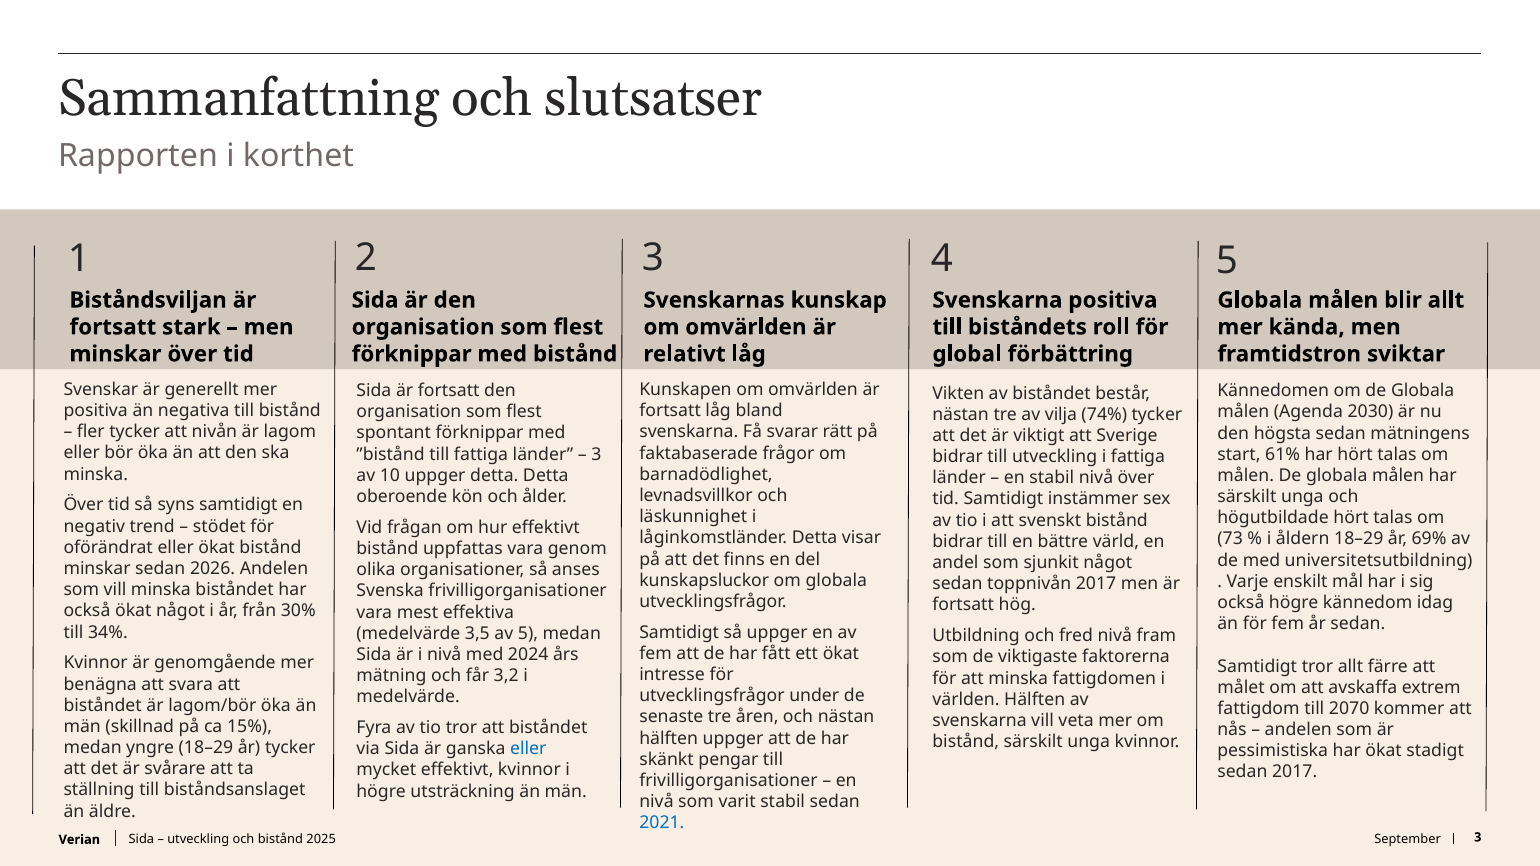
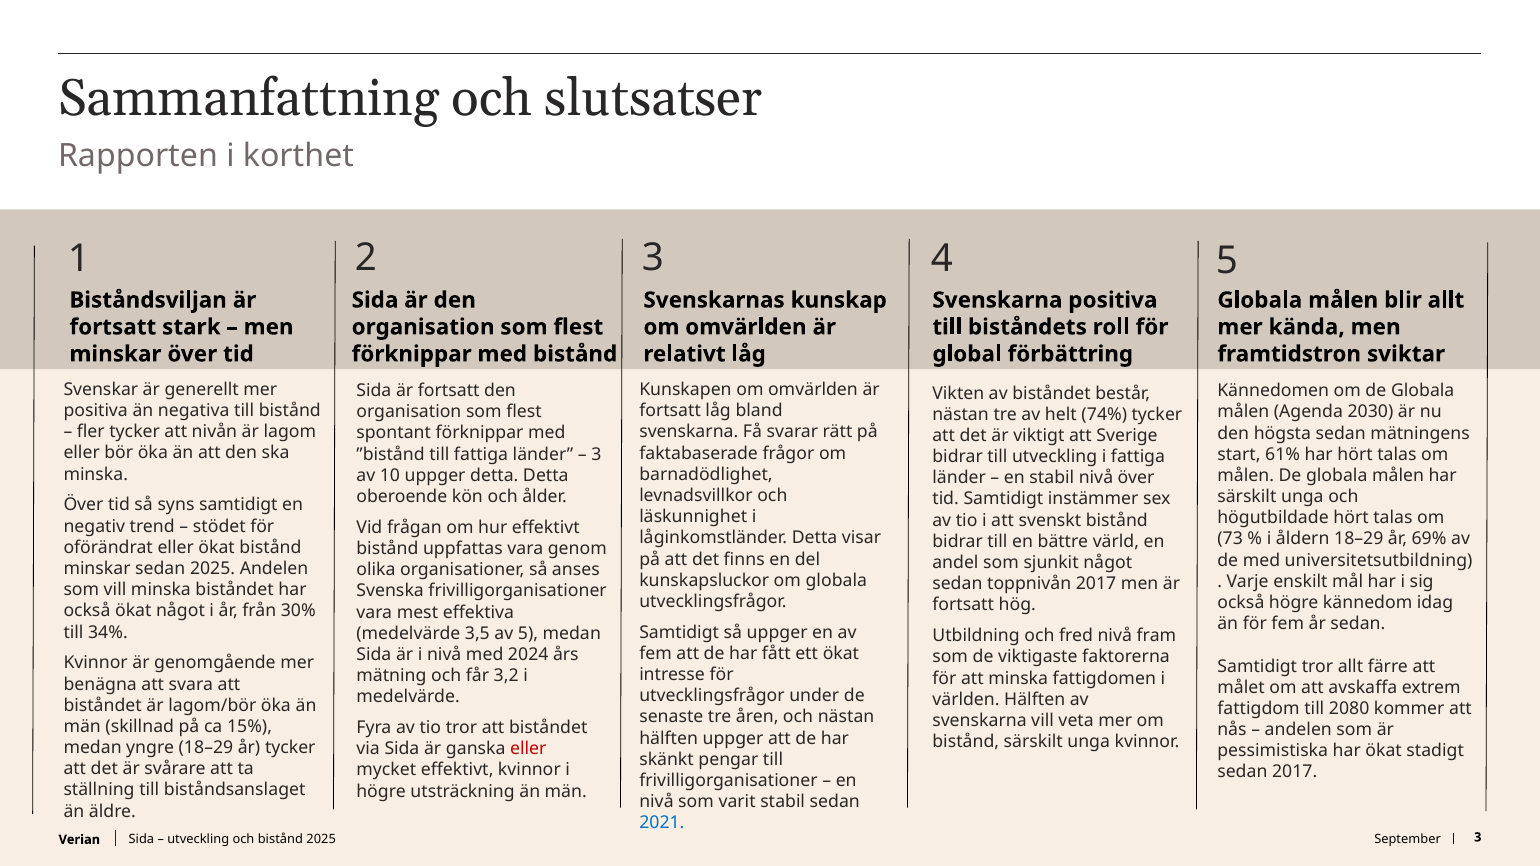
vilja: vilja -> helt (1061, 415)
sedan 2026: 2026 -> 2025 (213, 569)
2070: 2070 -> 2080 (1349, 709)
eller colour: blue -> red (528, 749)
